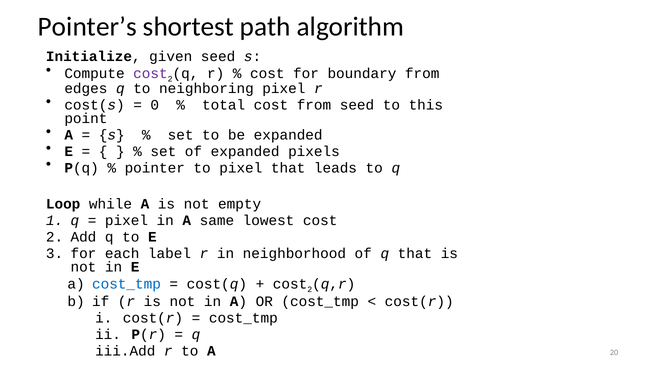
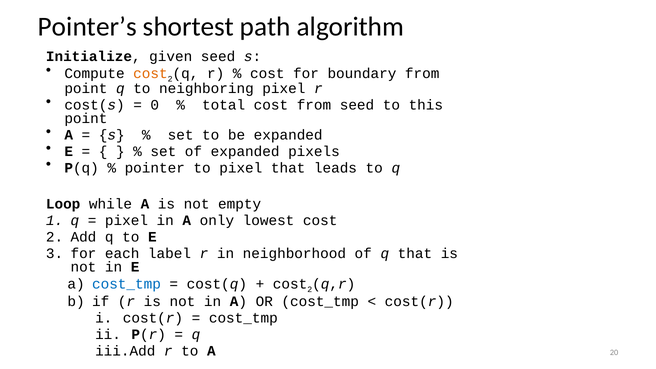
cost colour: purple -> orange (150, 74)
edges: edges -> point (86, 89)
same: same -> only (217, 221)
